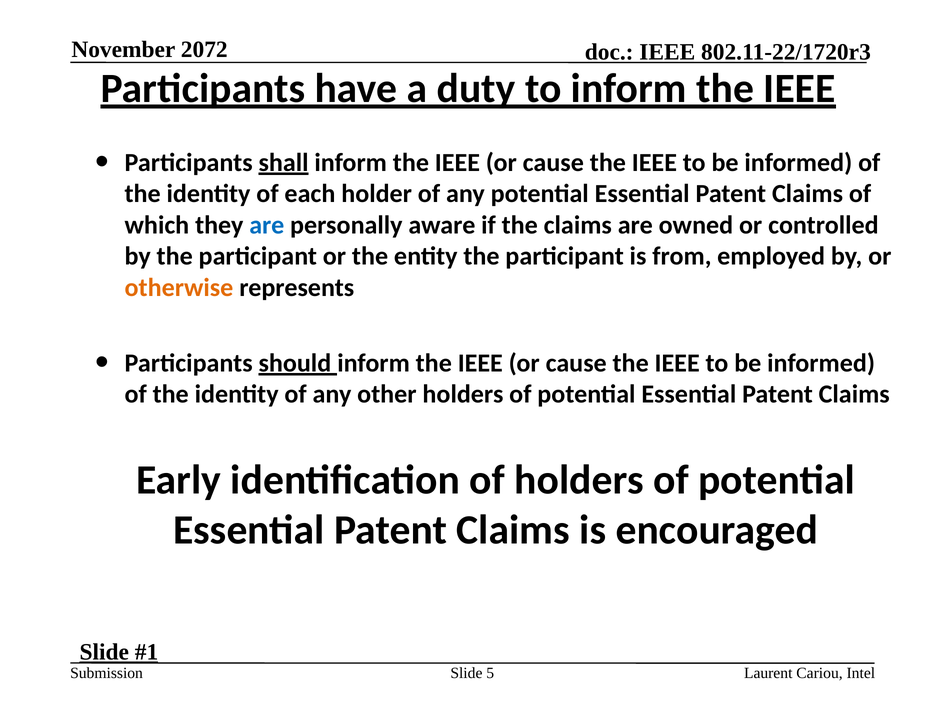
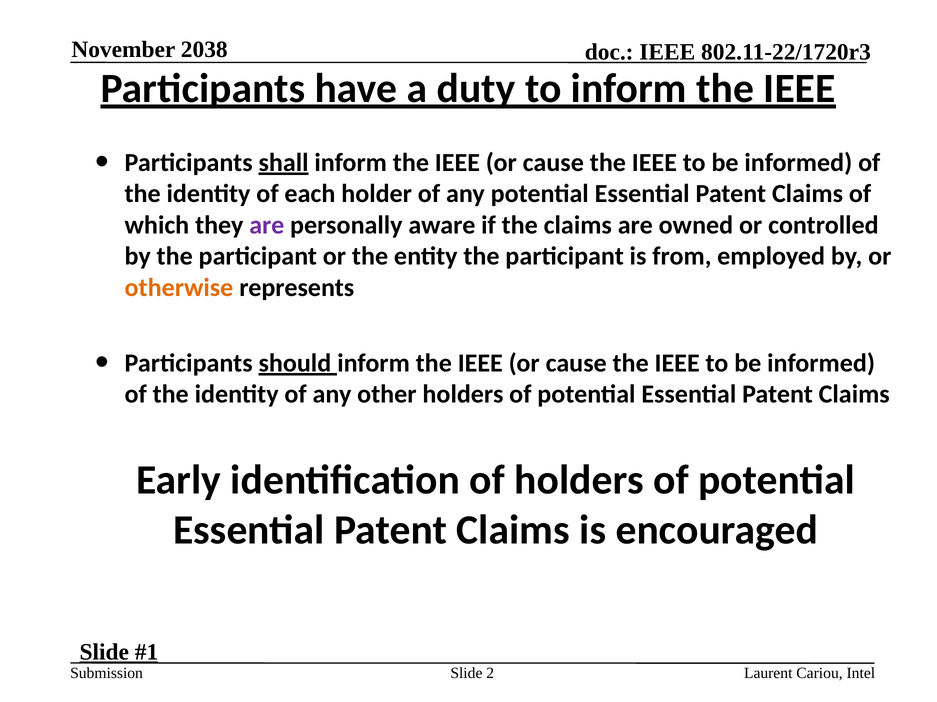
2072: 2072 -> 2038 (204, 50)
are colour: blue -> purple (267, 225)
5: 5 -> 2 (490, 674)
